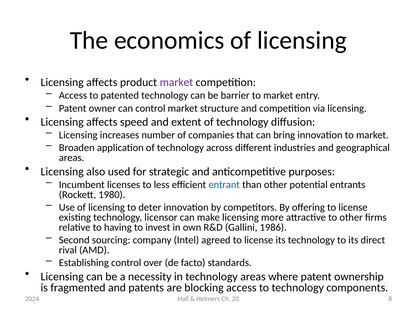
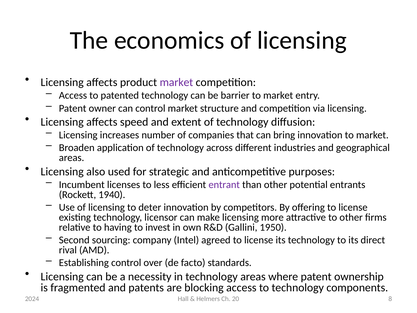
entrant colour: blue -> purple (224, 184)
1980: 1980 -> 1940 (112, 194)
1986: 1986 -> 1950 (273, 227)
